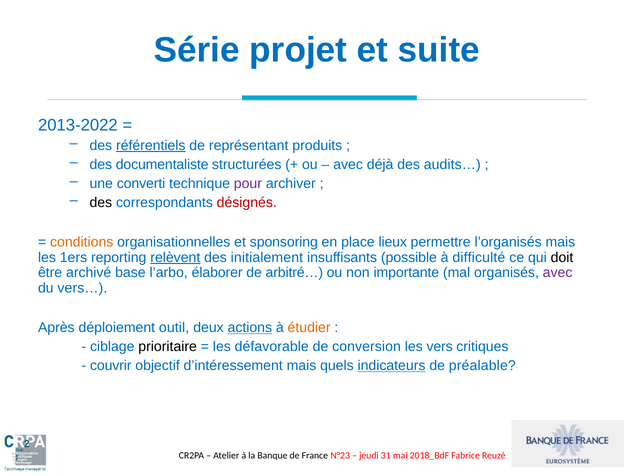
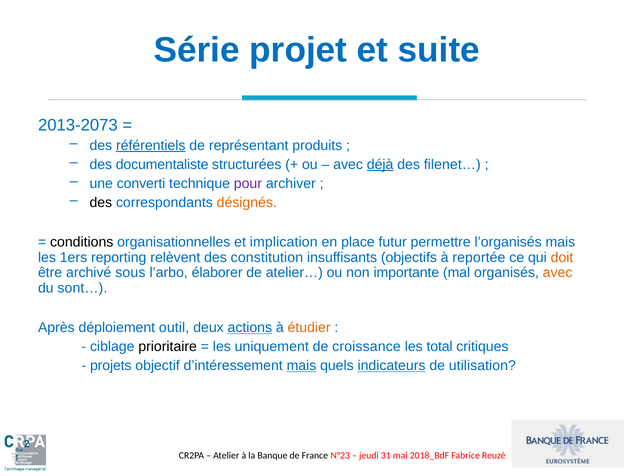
2013-2022: 2013-2022 -> 2013-2073 (78, 125)
déjà underline: none -> present (380, 164)
audits…: audits… -> filenet… (452, 164)
désignés colour: red -> orange (247, 202)
conditions colour: orange -> black (82, 242)
sponsoring: sponsoring -> implication (284, 242)
lieux: lieux -> futur (393, 242)
relèvent underline: present -> none (175, 257)
initialement: initialement -> constitution (267, 257)
possible: possible -> objectifs (409, 257)
difficulté: difficulté -> reportée (479, 257)
doit colour: black -> orange (562, 257)
base: base -> sous (130, 272)
arbitré…: arbitré… -> atelier… (294, 272)
avec colour: purple -> orange (558, 272)
vers…: vers… -> sont… (82, 288)
défavorable: défavorable -> uniquement (272, 346)
conversion: conversion -> croissance (367, 346)
vers: vers -> total (440, 346)
couvrir: couvrir -> projets (111, 365)
mais underline: none -> present (301, 365)
préalable: préalable -> utilisation (482, 365)
